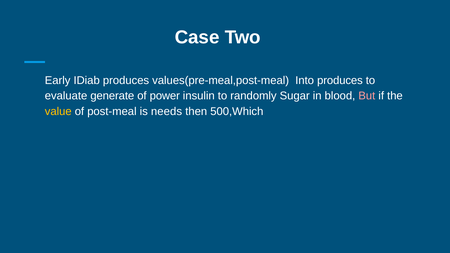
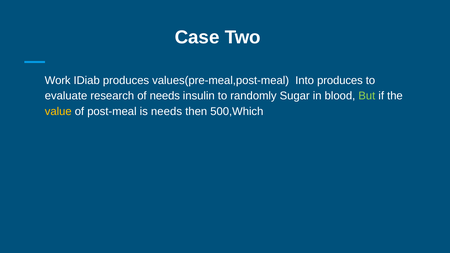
Early: Early -> Work (58, 80)
generate: generate -> research (112, 96)
of power: power -> needs (165, 96)
But colour: pink -> light green (367, 96)
